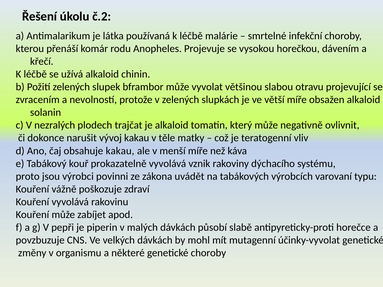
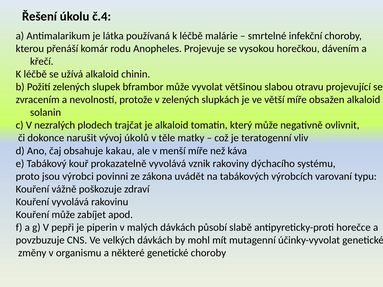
č.2: č.2 -> č.4 (102, 16)
vývoj kakau: kakau -> úkolů (137, 138)
